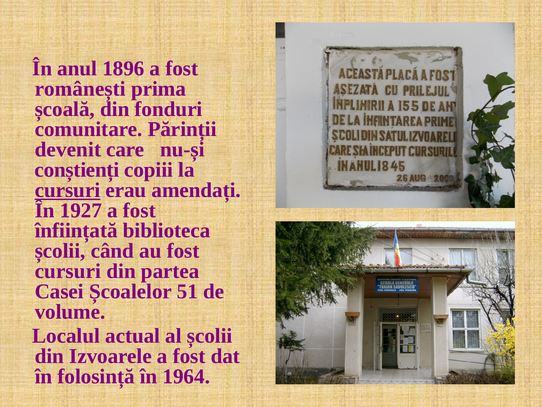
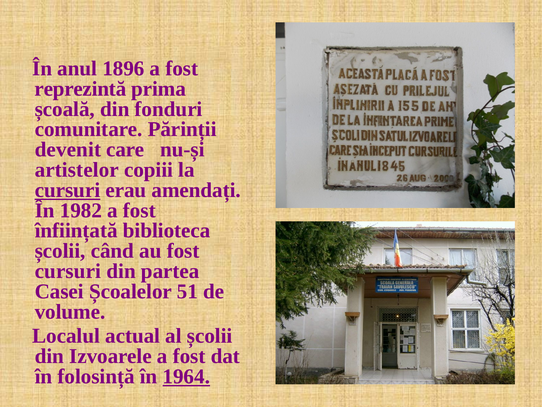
românești: românești -> reprezintă (80, 89)
conștienți: conștienți -> artistelor (77, 170)
1927: 1927 -> 1982 (81, 210)
1964 underline: none -> present (186, 376)
